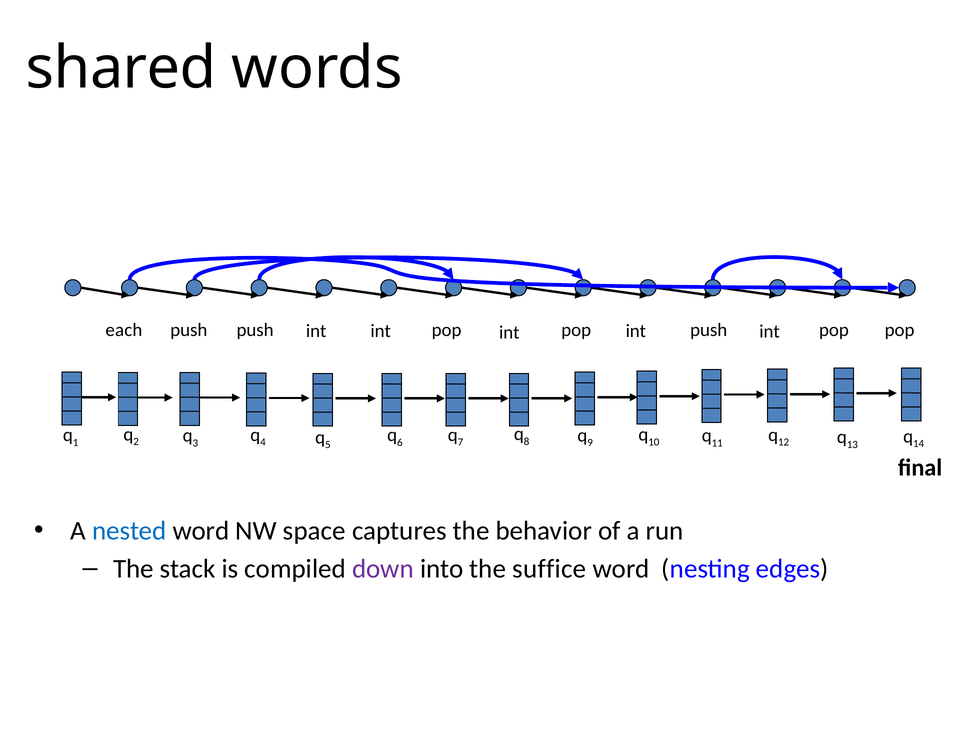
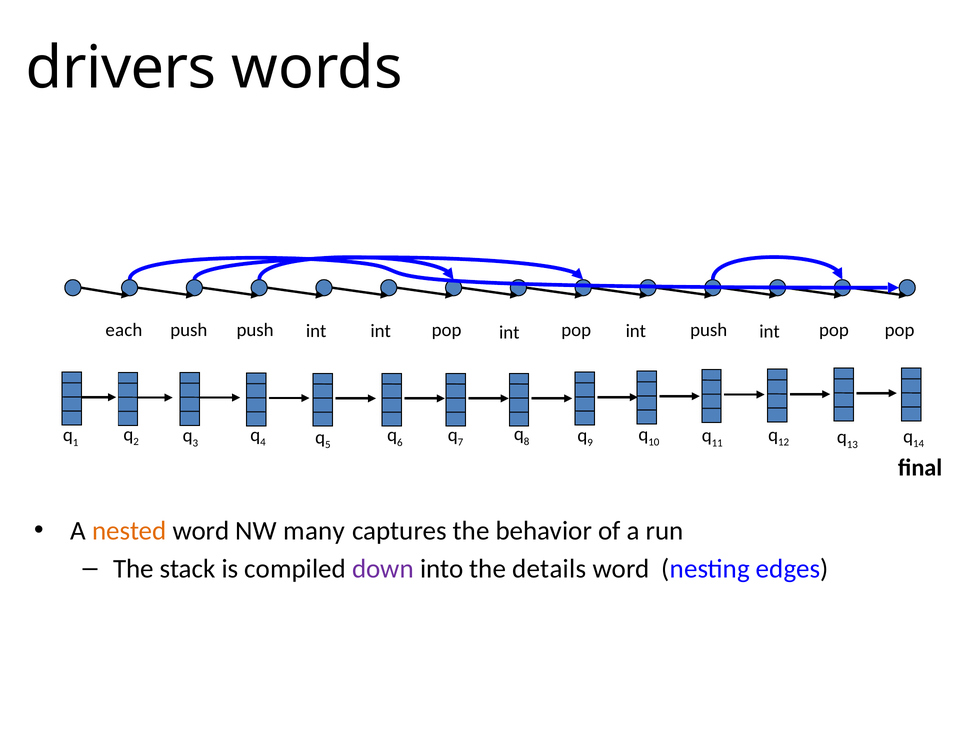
shared: shared -> drivers (121, 68)
nested colour: blue -> orange (129, 531)
space: space -> many (314, 531)
suffice: suffice -> details (549, 569)
